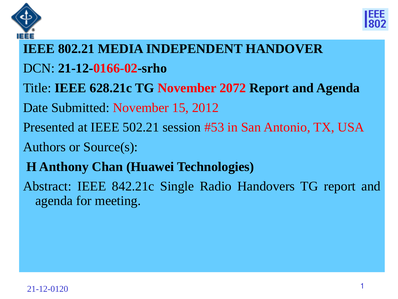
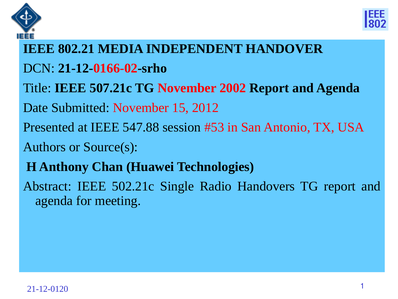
628.21c: 628.21c -> 507.21c (111, 88)
2072: 2072 -> 2002 (233, 88)
502.21: 502.21 -> 547.88 (141, 127)
842.21c: 842.21c -> 502.21c (133, 186)
